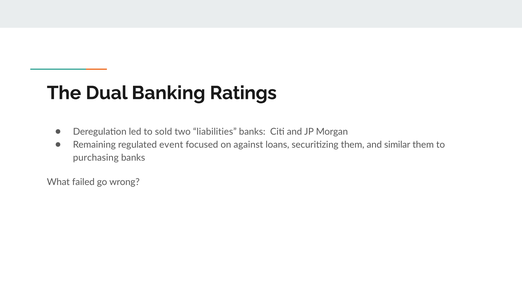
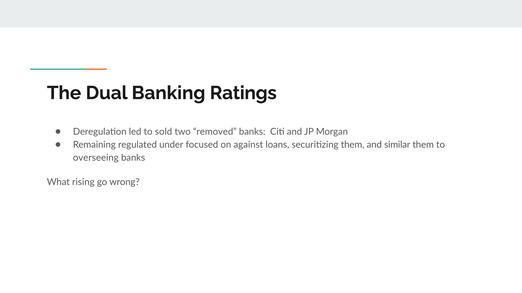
liabilities: liabilities -> removed (215, 132)
event: event -> under (171, 145)
purchasing: purchasing -> overseeing (96, 158)
failed: failed -> rising (83, 183)
